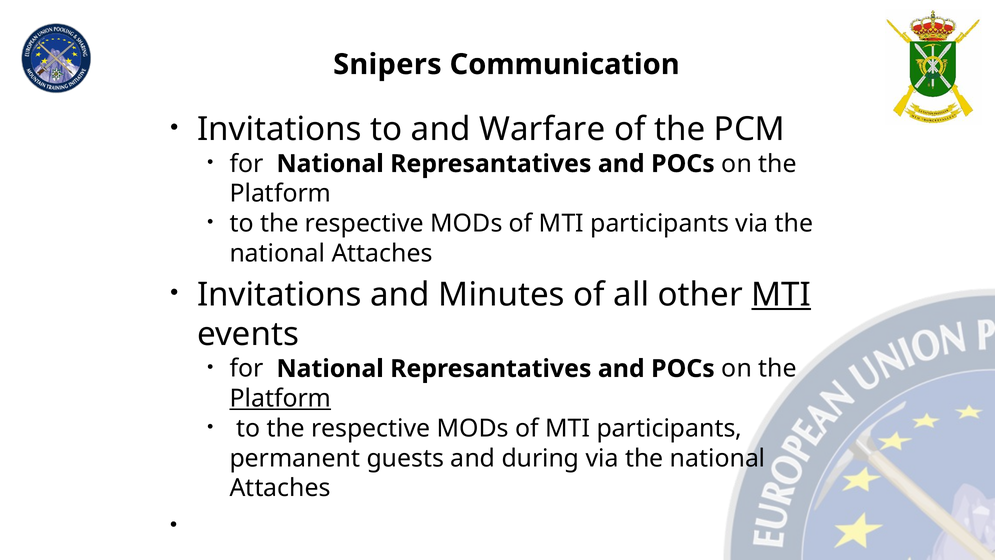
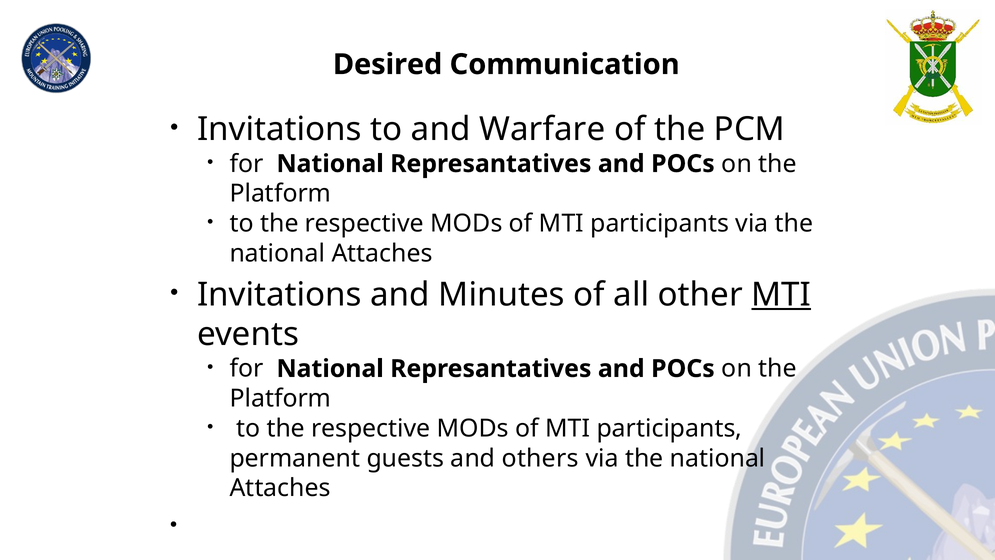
Snipers: Snipers -> Desired (388, 64)
Platform underline: present -> none (280, 398)
during: during -> others (540, 458)
